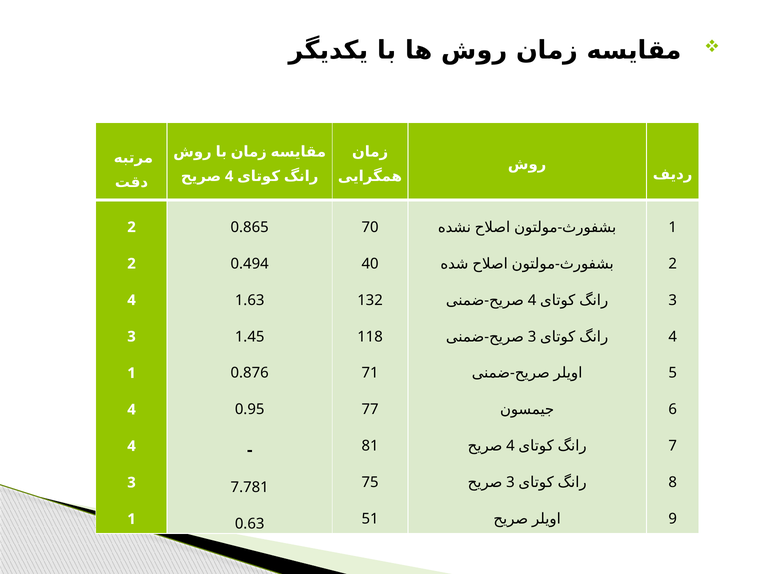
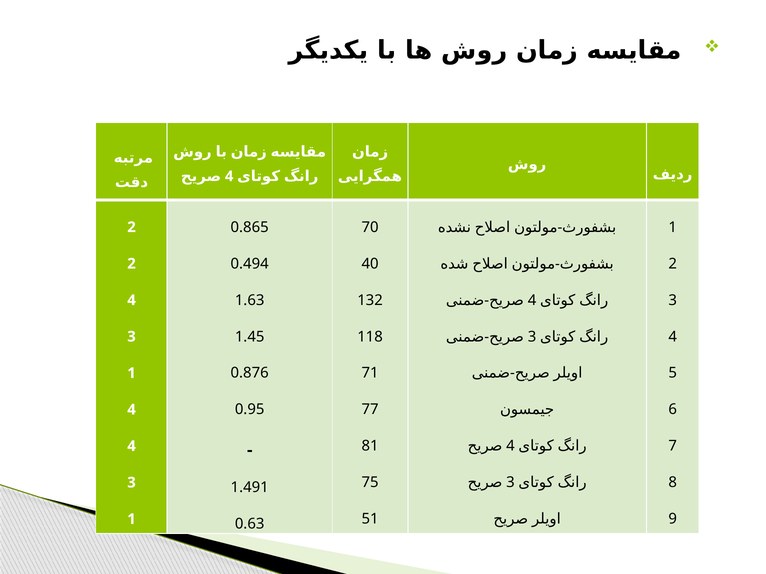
7.781: 7.781 -> 1.491 (250, 488)
